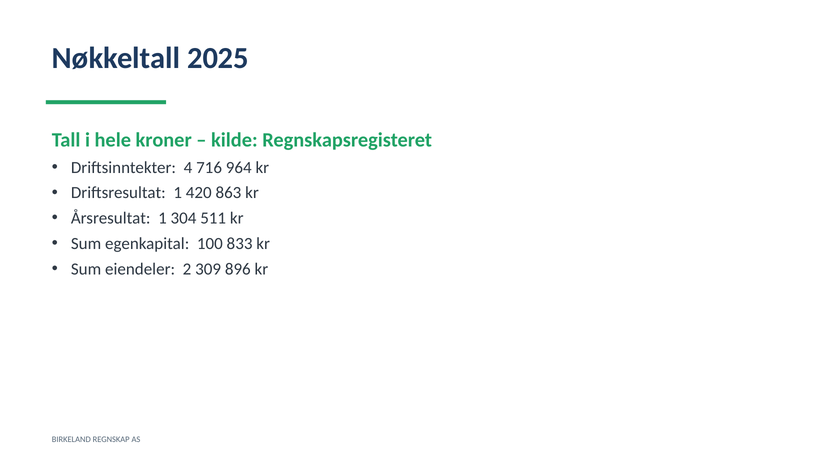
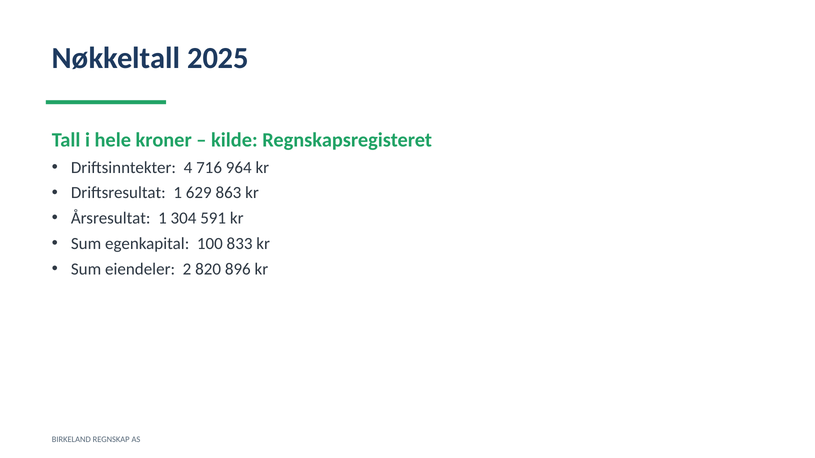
420: 420 -> 629 (199, 193)
511: 511 -> 591 (213, 219)
309: 309 -> 820 (208, 270)
